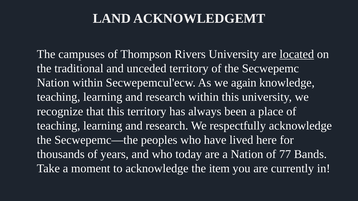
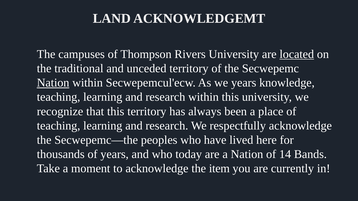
Nation underline: none -> present (53, 83)
we again: again -> years (244, 83)
77: 77 -> 14 (285, 155)
